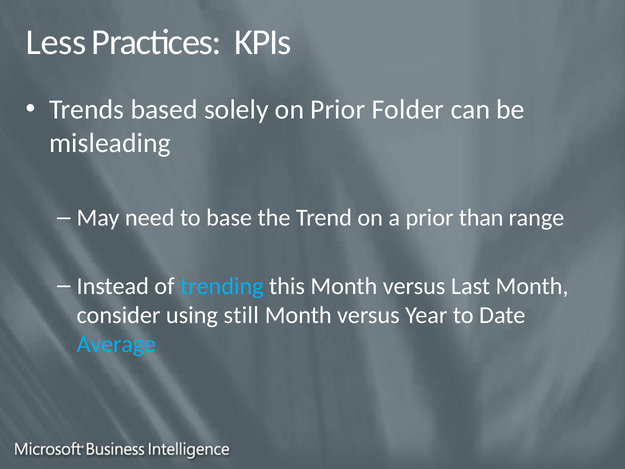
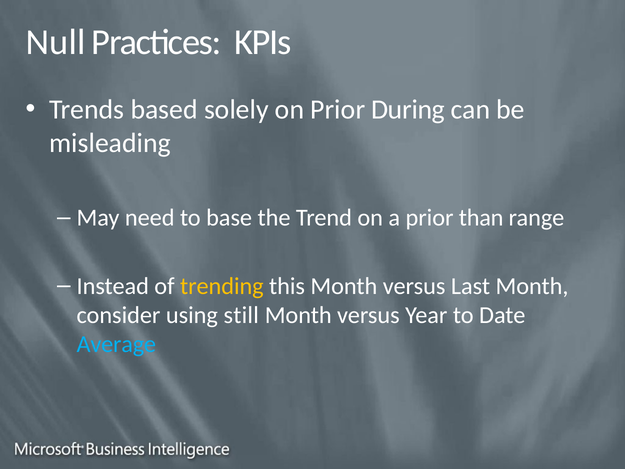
Less: Less -> Null (56, 42)
Folder: Folder -> During (408, 110)
trending colour: light blue -> yellow (222, 286)
